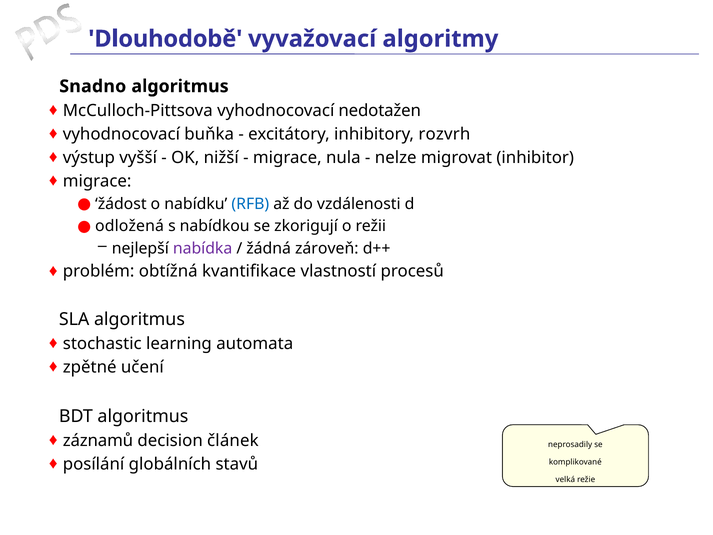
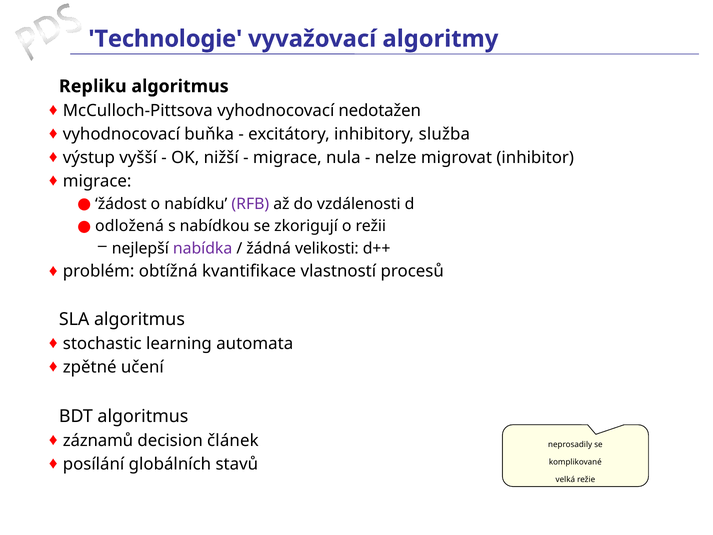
Dlouhodobě: Dlouhodobě -> Technologie (165, 39)
Snadno: Snadno -> Repliku (93, 86)
rozvrh: rozvrh -> služba (444, 134)
RFB colour: blue -> purple (250, 204)
zároveň: zároveň -> velikosti (327, 248)
